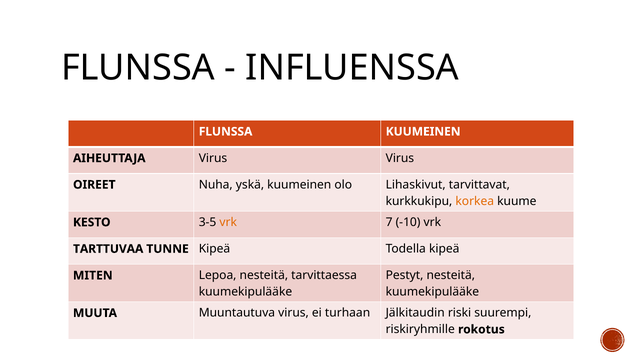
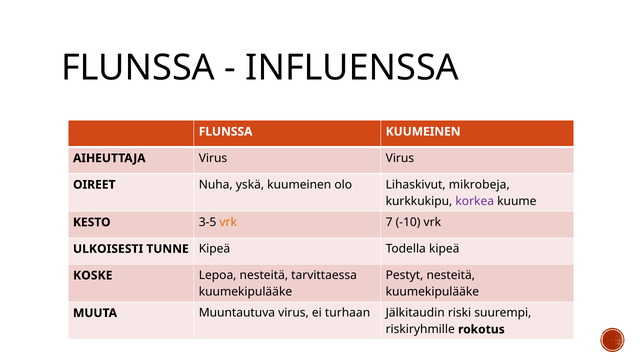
tarvittavat: tarvittavat -> mikrobeja (479, 185)
korkea colour: orange -> purple (475, 201)
TARTTUVAA: TARTTUVAA -> ULKOISESTI (108, 249)
MITEN: MITEN -> KOSKE (93, 276)
